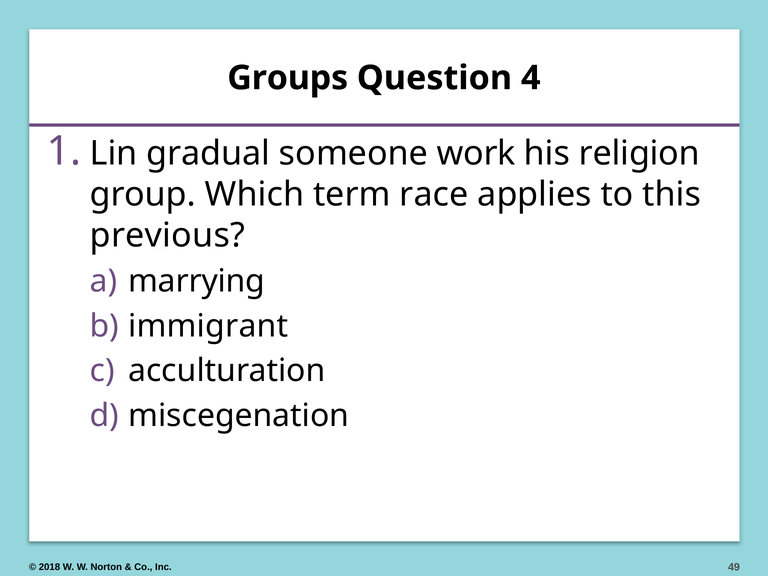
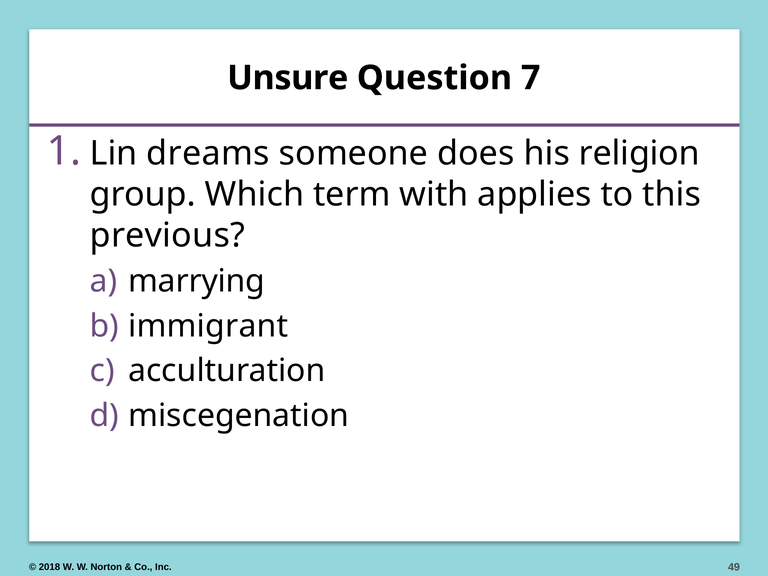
Groups: Groups -> Unsure (288, 78)
4: 4 -> 7 (531, 78)
gradual: gradual -> dreams (208, 153)
work: work -> does (476, 153)
race: race -> with (434, 194)
